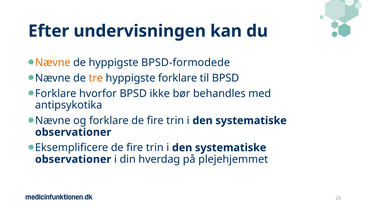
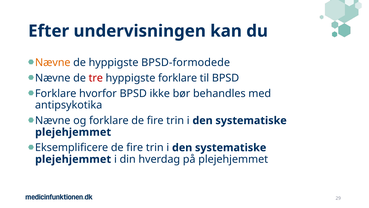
tre colour: orange -> red (96, 78)
observationer: observationer -> plejehjemmet (73, 132)
observationer: observationer -> plejehjemmet (73, 159)
